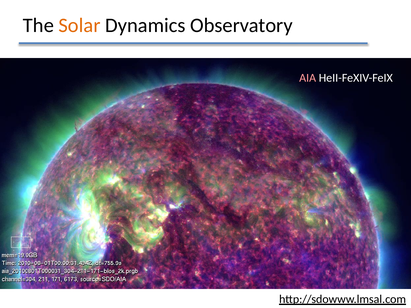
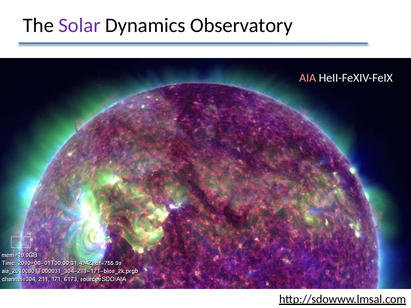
Solar colour: orange -> purple (80, 25)
